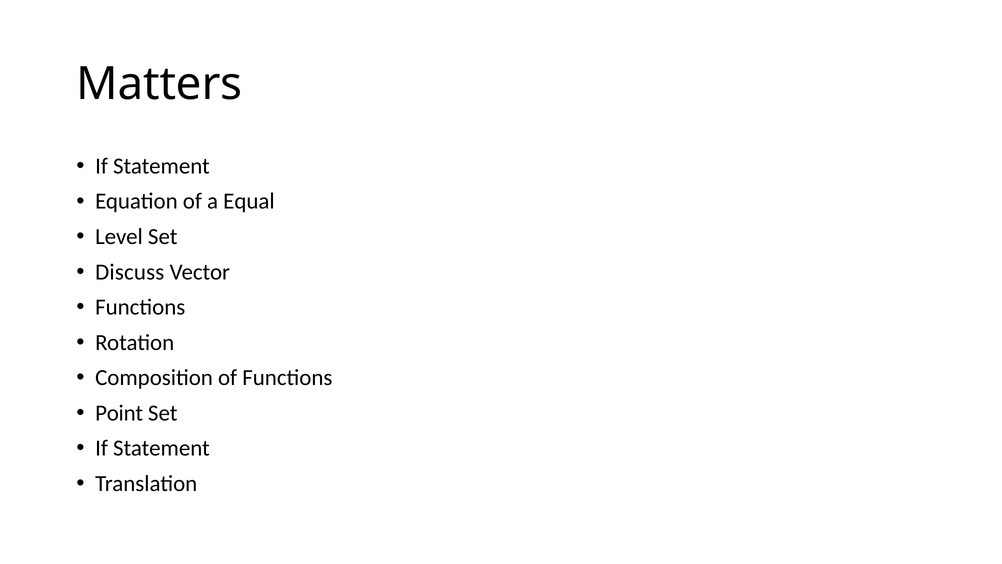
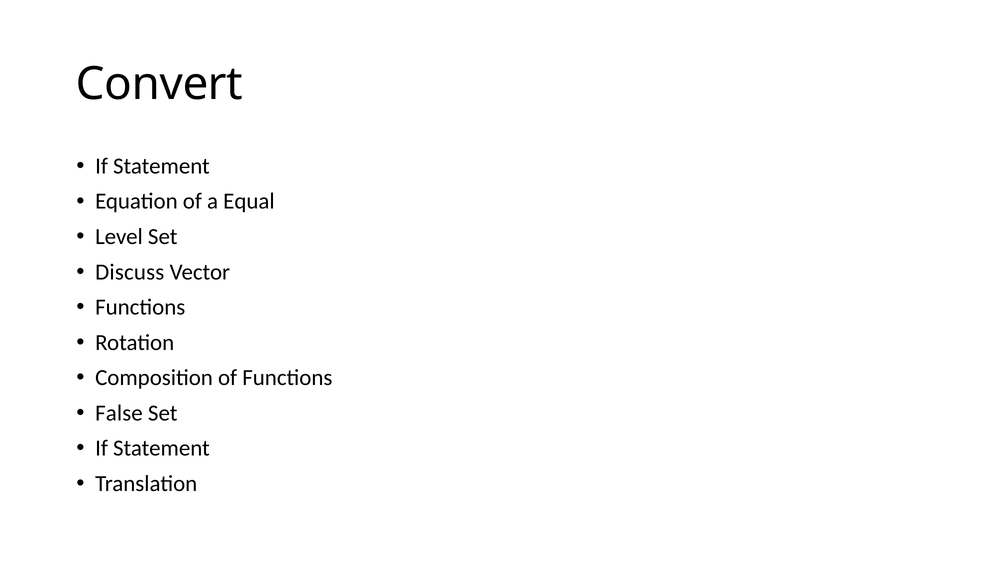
Matters: Matters -> Convert (159, 84)
Point: Point -> False (119, 413)
